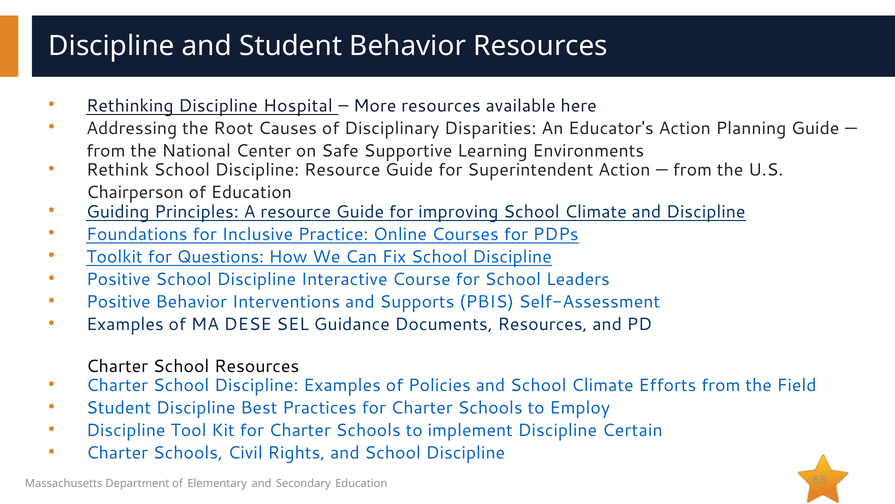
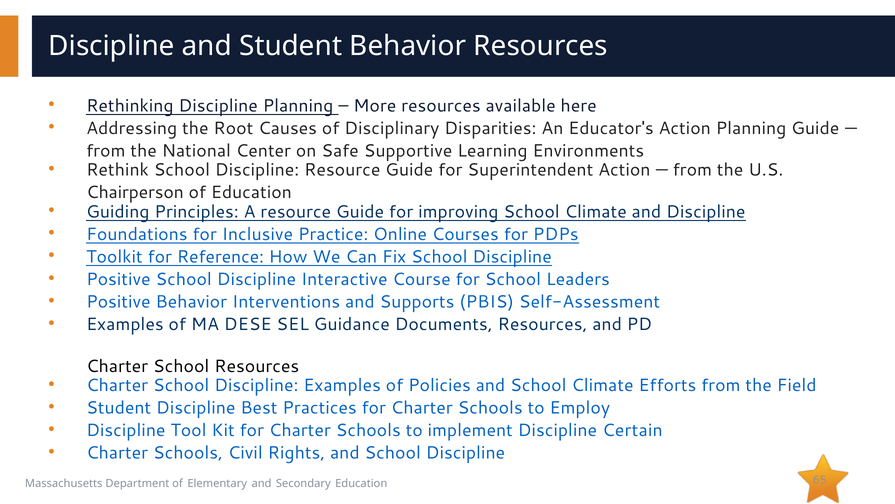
Discipline Hospital: Hospital -> Planning (298, 106)
Questions: Questions -> Reference (220, 257)
